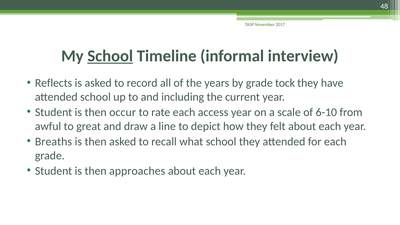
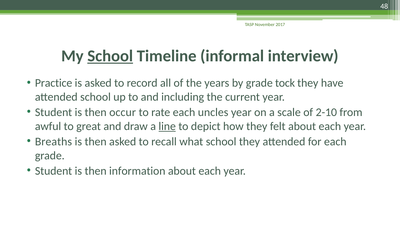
Reflects: Reflects -> Practice (54, 83)
access: access -> uncles (213, 112)
6-10: 6-10 -> 2-10 (326, 112)
line underline: none -> present (167, 126)
approaches: approaches -> information (137, 171)
